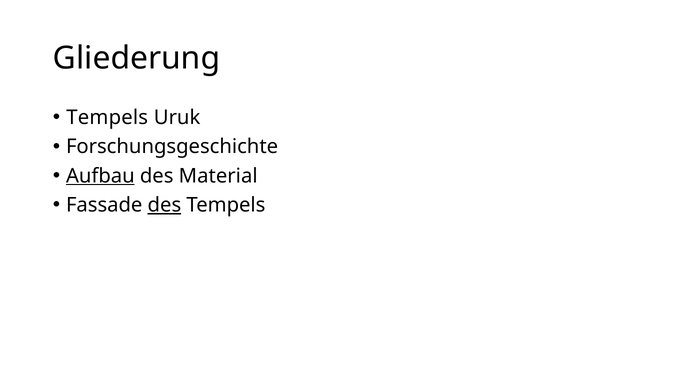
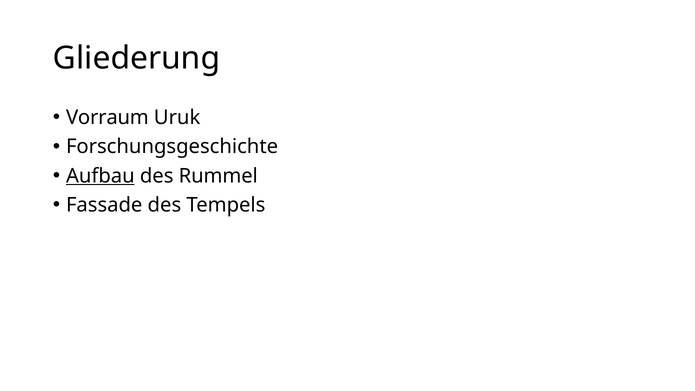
Tempels: Tempels -> Vorraum (107, 118)
Material: Material -> Rummel (218, 176)
des underline: present -> none (164, 205)
